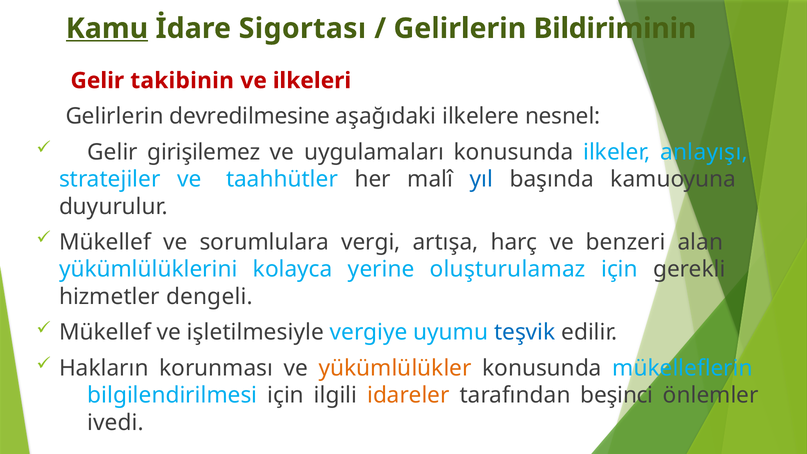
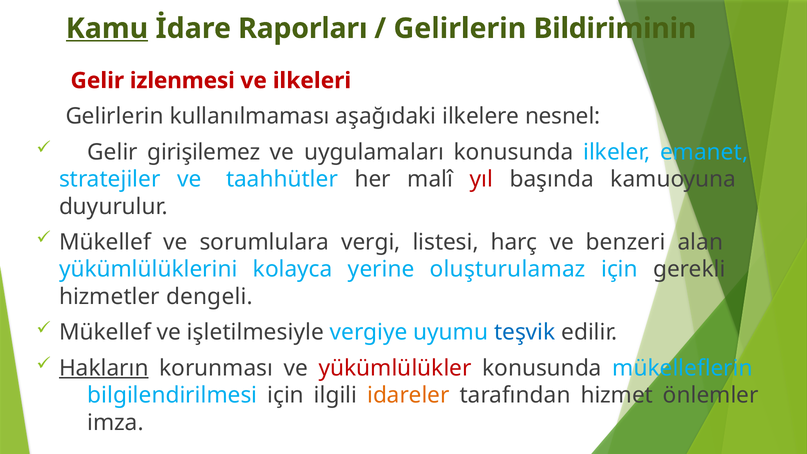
Sigortası: Sigortası -> Raporları (303, 28)
takibinin: takibinin -> izlenmesi (182, 81)
devredilmesine: devredilmesine -> kullanılmaması (250, 116)
anlayışı: anlayışı -> emanet (704, 152)
yıl colour: blue -> red (481, 179)
artışa: artışa -> listesi (446, 242)
Hakların underline: none -> present (104, 368)
yükümlülükler colour: orange -> red (395, 368)
beşinci: beşinci -> hizmet (617, 395)
ivedi: ivedi -> imza (116, 423)
